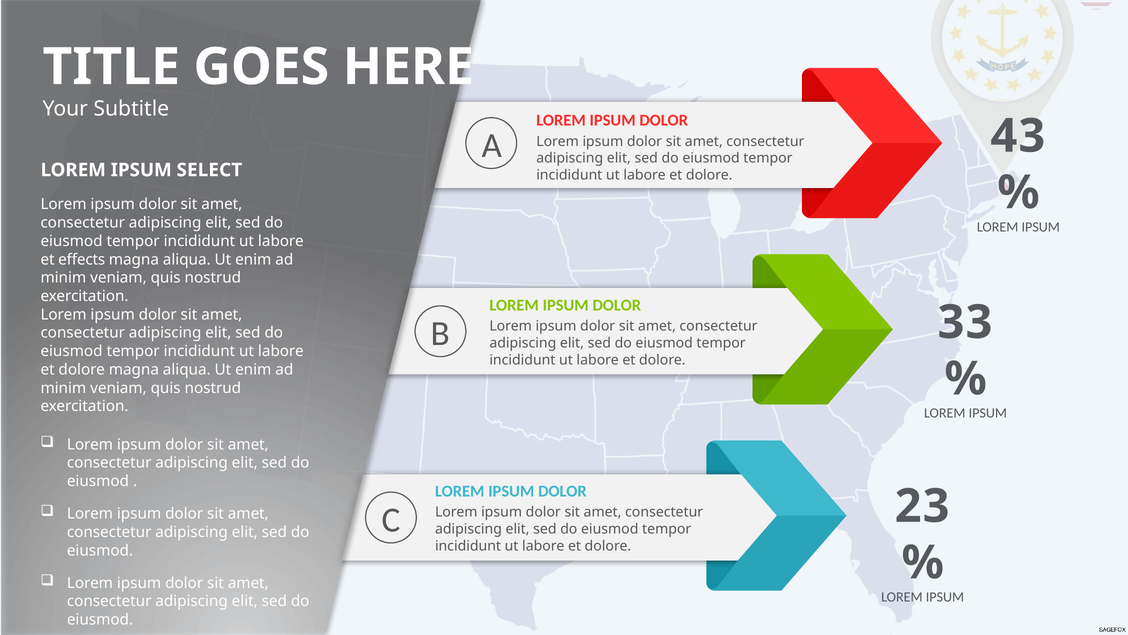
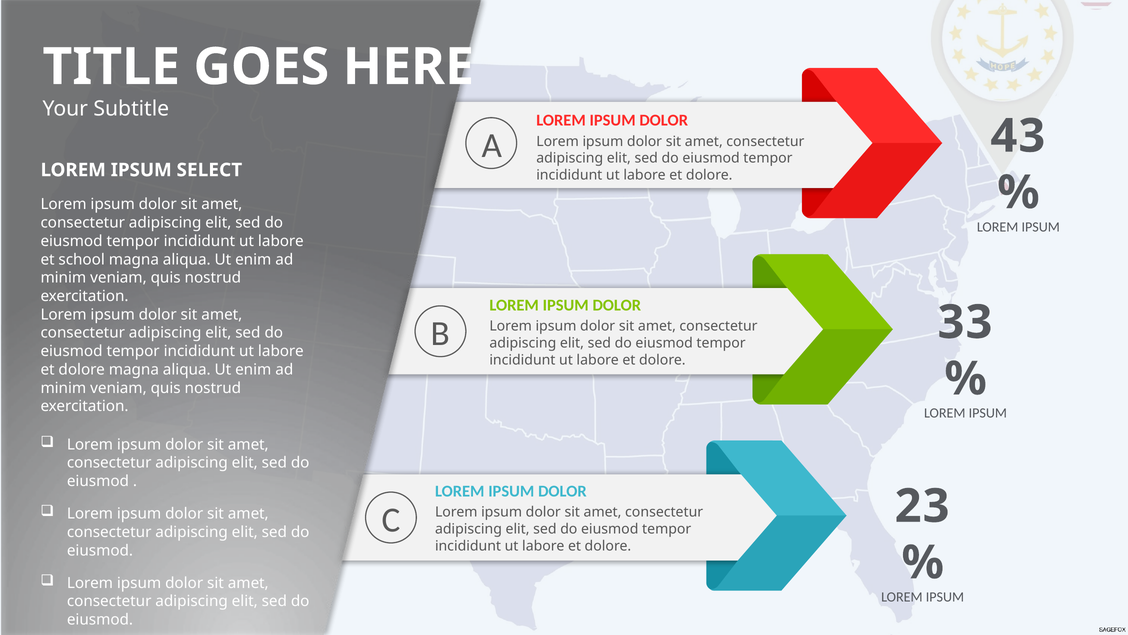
effects: effects -> school (82, 259)
